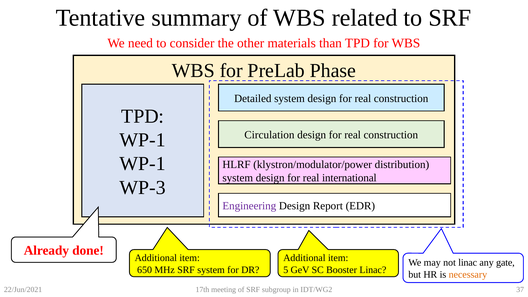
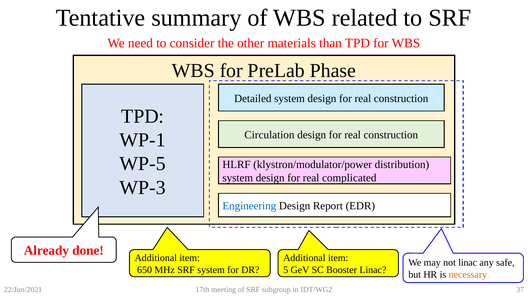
WP-1: WP-1 -> WP-5 (143, 164)
international: international -> complicated (349, 178)
Engineering colour: purple -> blue (249, 206)
gate: gate -> safe (505, 263)
